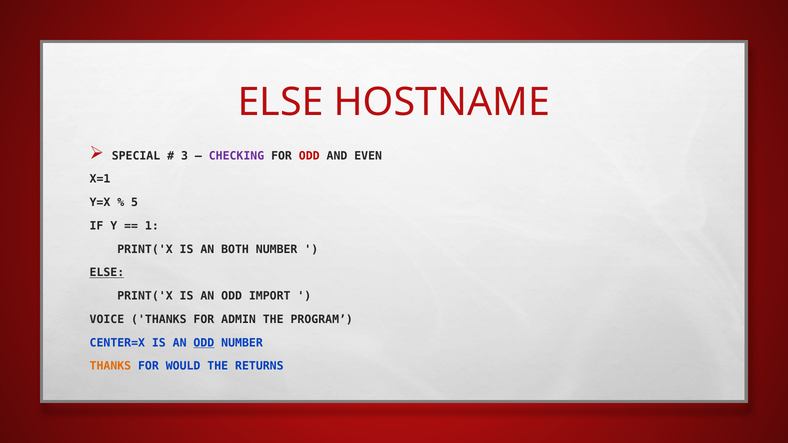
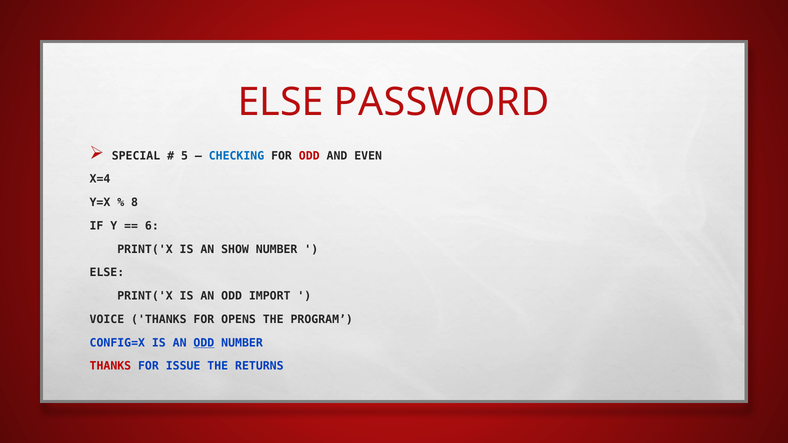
HOSTNAME: HOSTNAME -> PASSWORD (442, 102)
3: 3 -> 5 (184, 156)
CHECKING colour: purple -> blue (236, 156)
X=1: X=1 -> X=4 (100, 179)
5: 5 -> 8 (135, 203)
1: 1 -> 6 (152, 226)
BOTH: BOTH -> SHOW (235, 249)
ELSE underline: present -> none (107, 273)
ADMIN: ADMIN -> OPENS (239, 320)
CENTER=X: CENTER=X -> CONFIG=X (117, 343)
THANKS colour: orange -> red (110, 366)
WOULD: WOULD -> ISSUE (183, 366)
